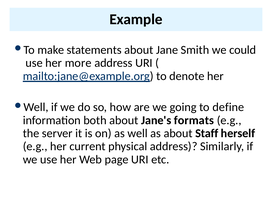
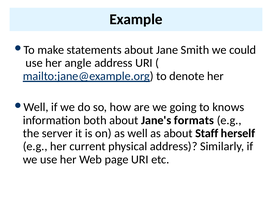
more: more -> angle (78, 63)
define: define -> knows (228, 107)
